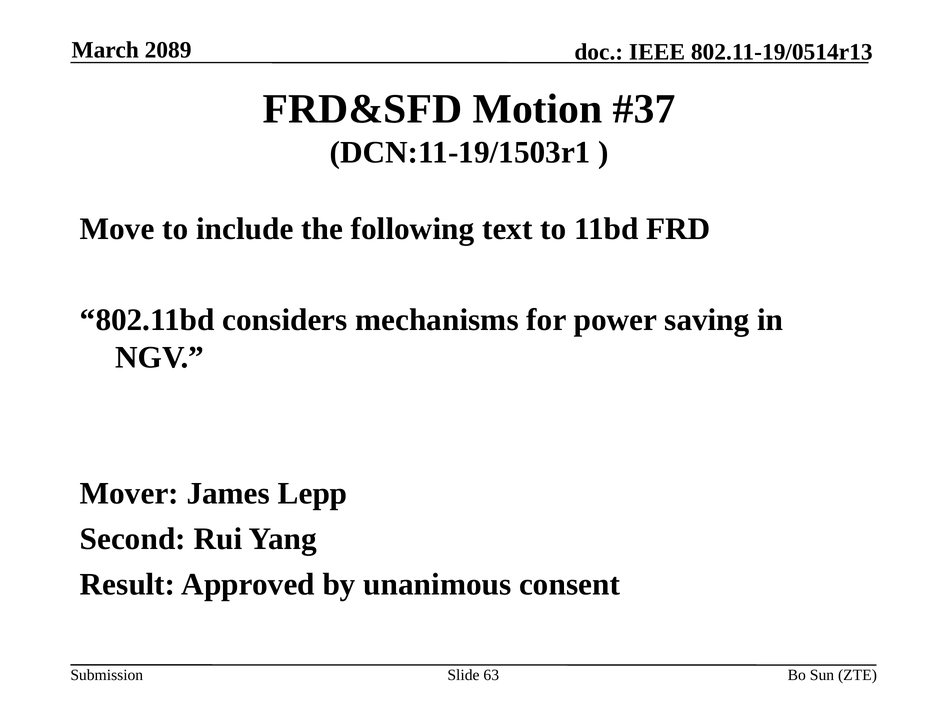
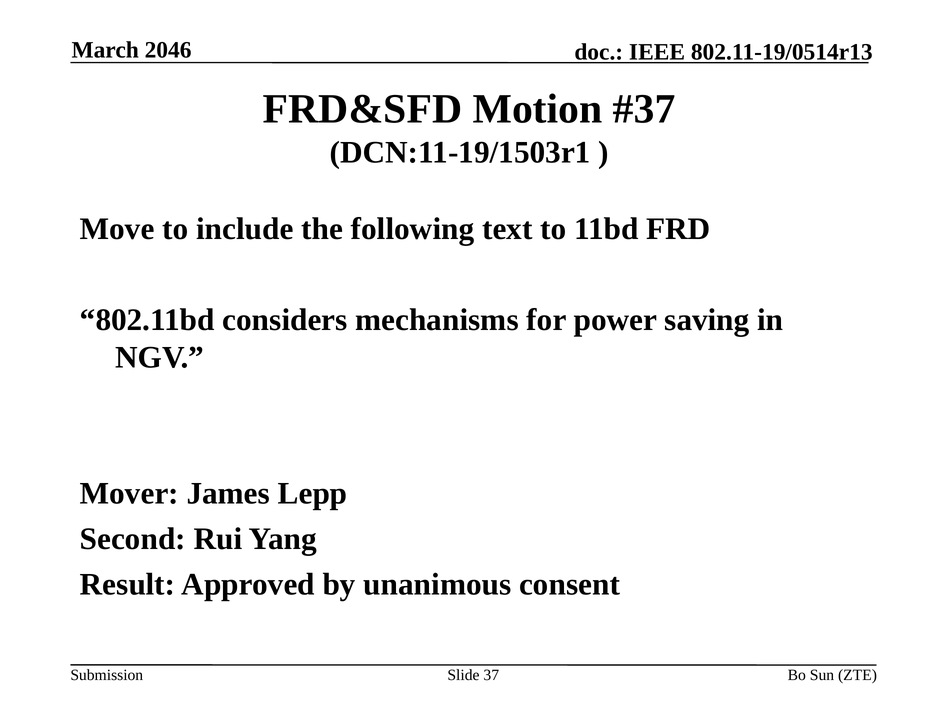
2089: 2089 -> 2046 (168, 50)
63: 63 -> 37 (491, 675)
